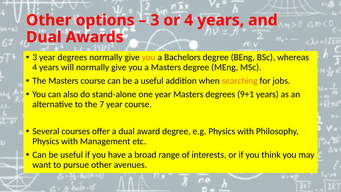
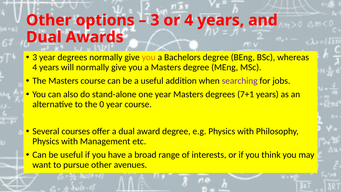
searching colour: orange -> purple (240, 81)
9+1: 9+1 -> 7+1 (246, 94)
7: 7 -> 0 (102, 104)
